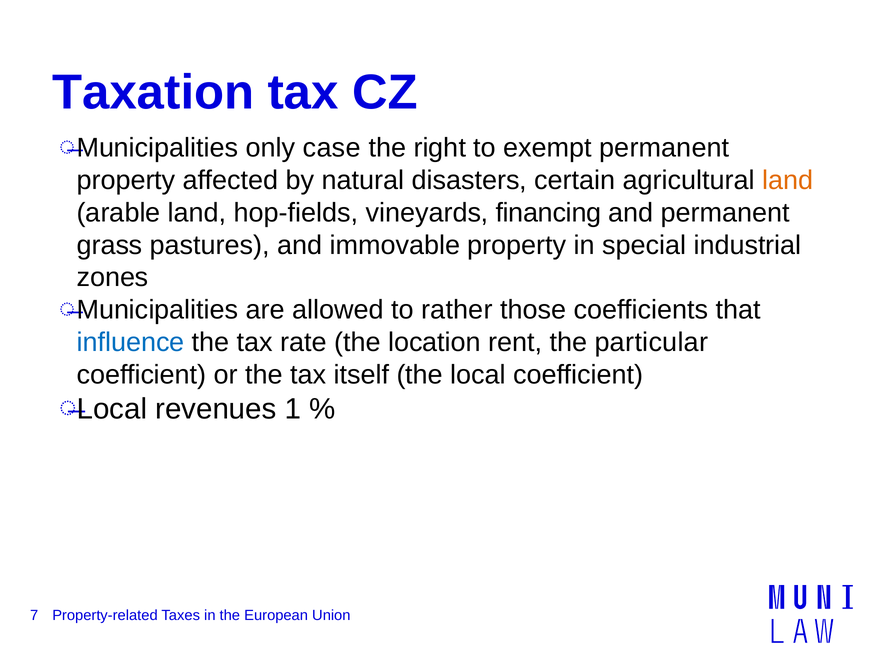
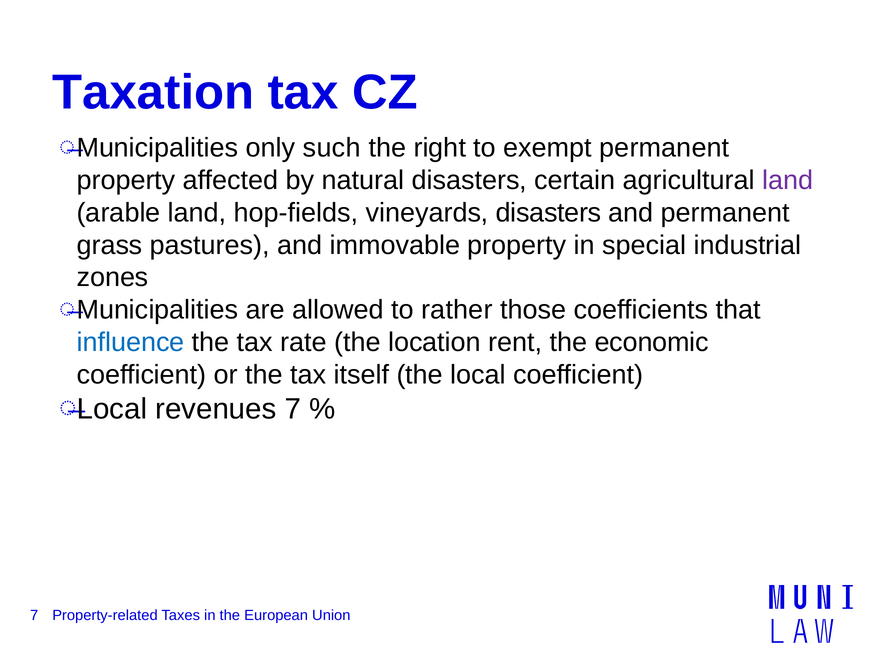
case: case -> such (332, 148)
land colour: orange -> purple (788, 181)
vineyards financing: financing -> disasters (549, 213)
particular: particular -> economic (652, 343)
revenues 1: 1 -> 7 (293, 409)
